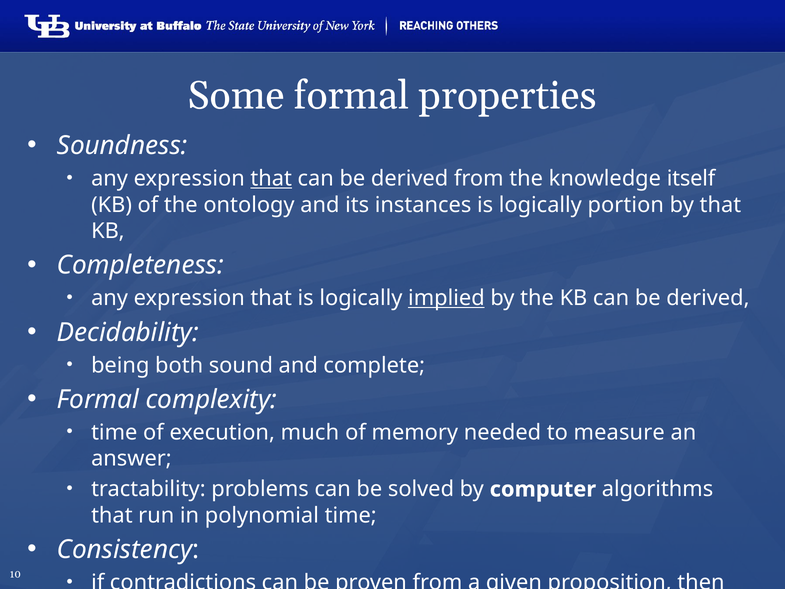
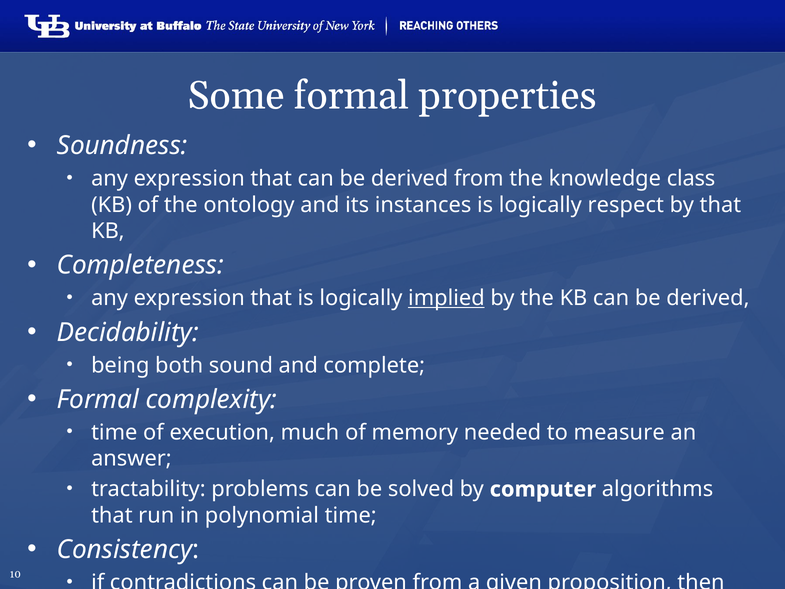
that underline: present -> none (271, 179)
itself: itself -> class (691, 179)
portion: portion -> respect (626, 205)
